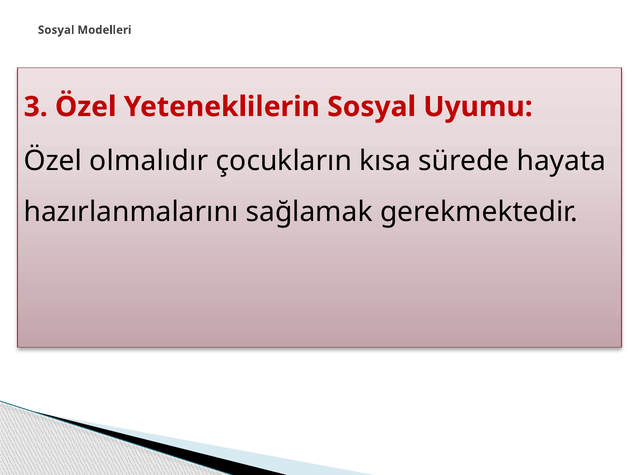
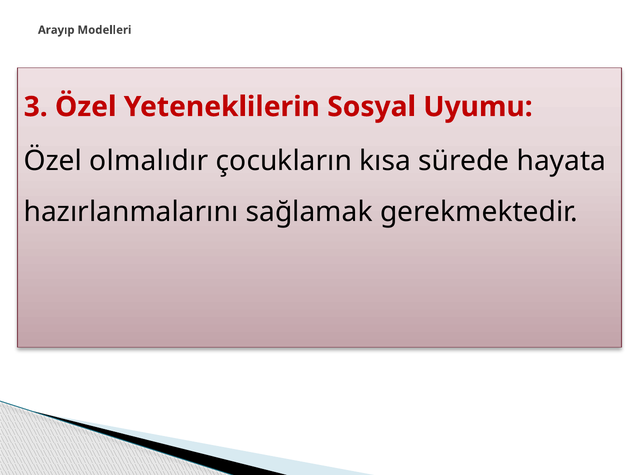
Sosyal: Sosyal -> Arayıp (56, 30)
